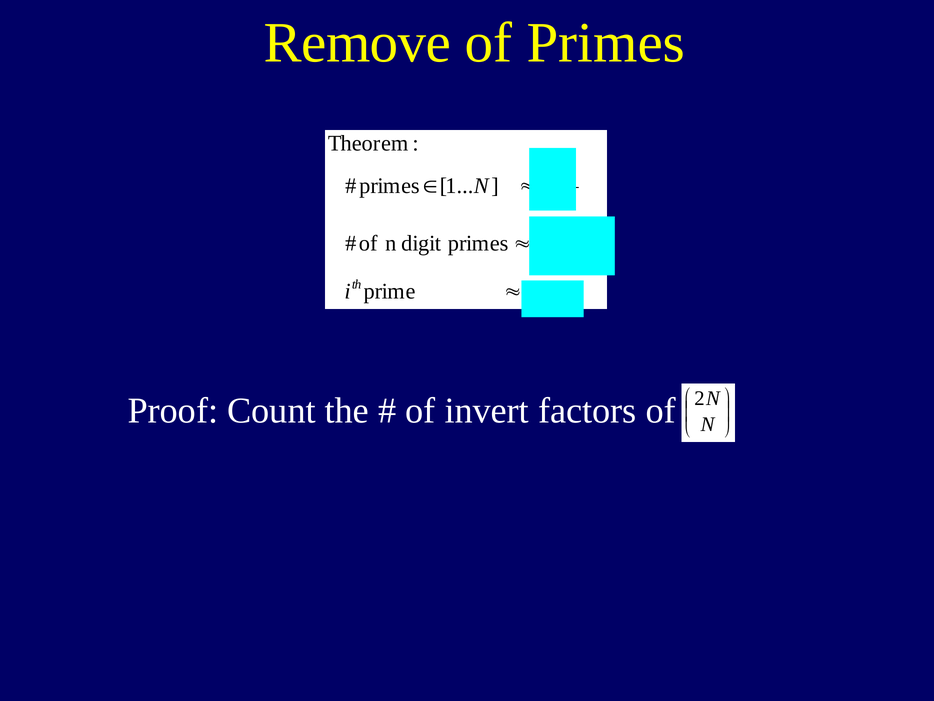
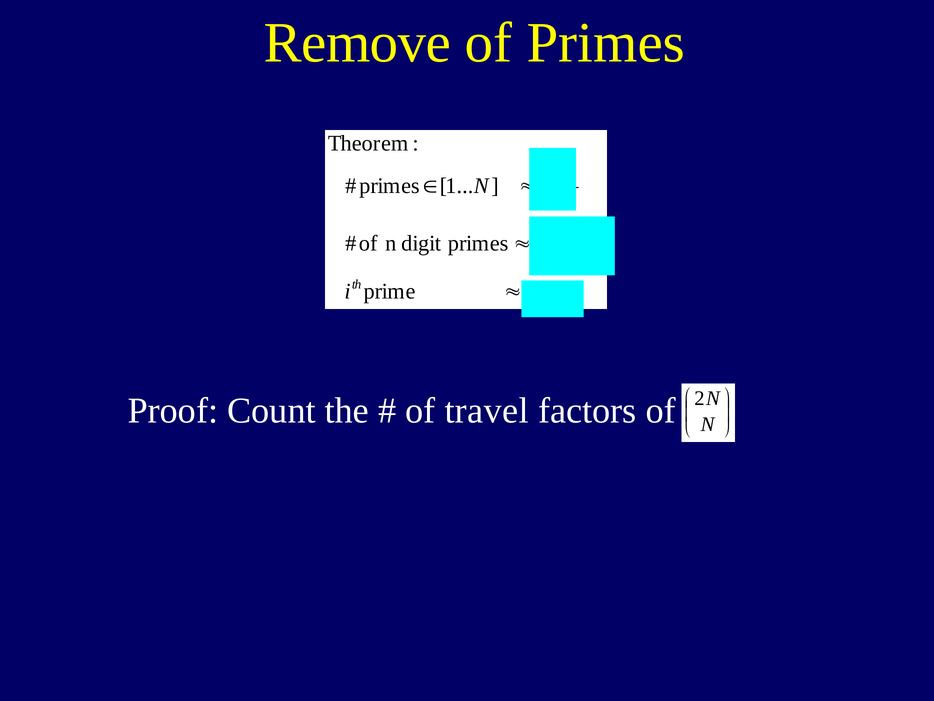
invert: invert -> travel (487, 410)
